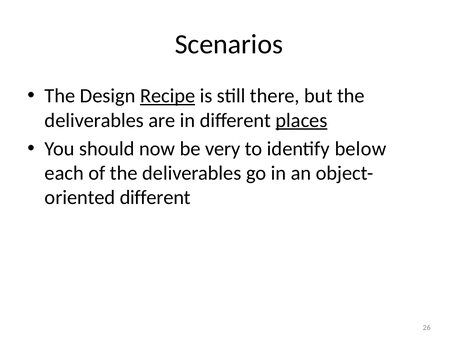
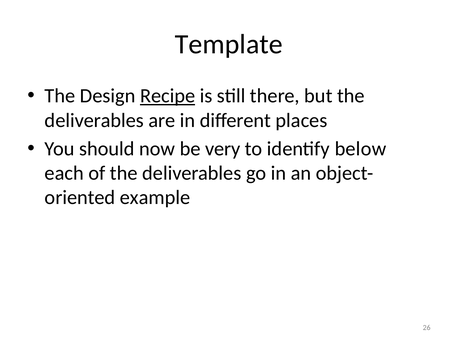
Scenarios: Scenarios -> Template (229, 44)
places underline: present -> none (301, 121)
different: different -> example (155, 198)
